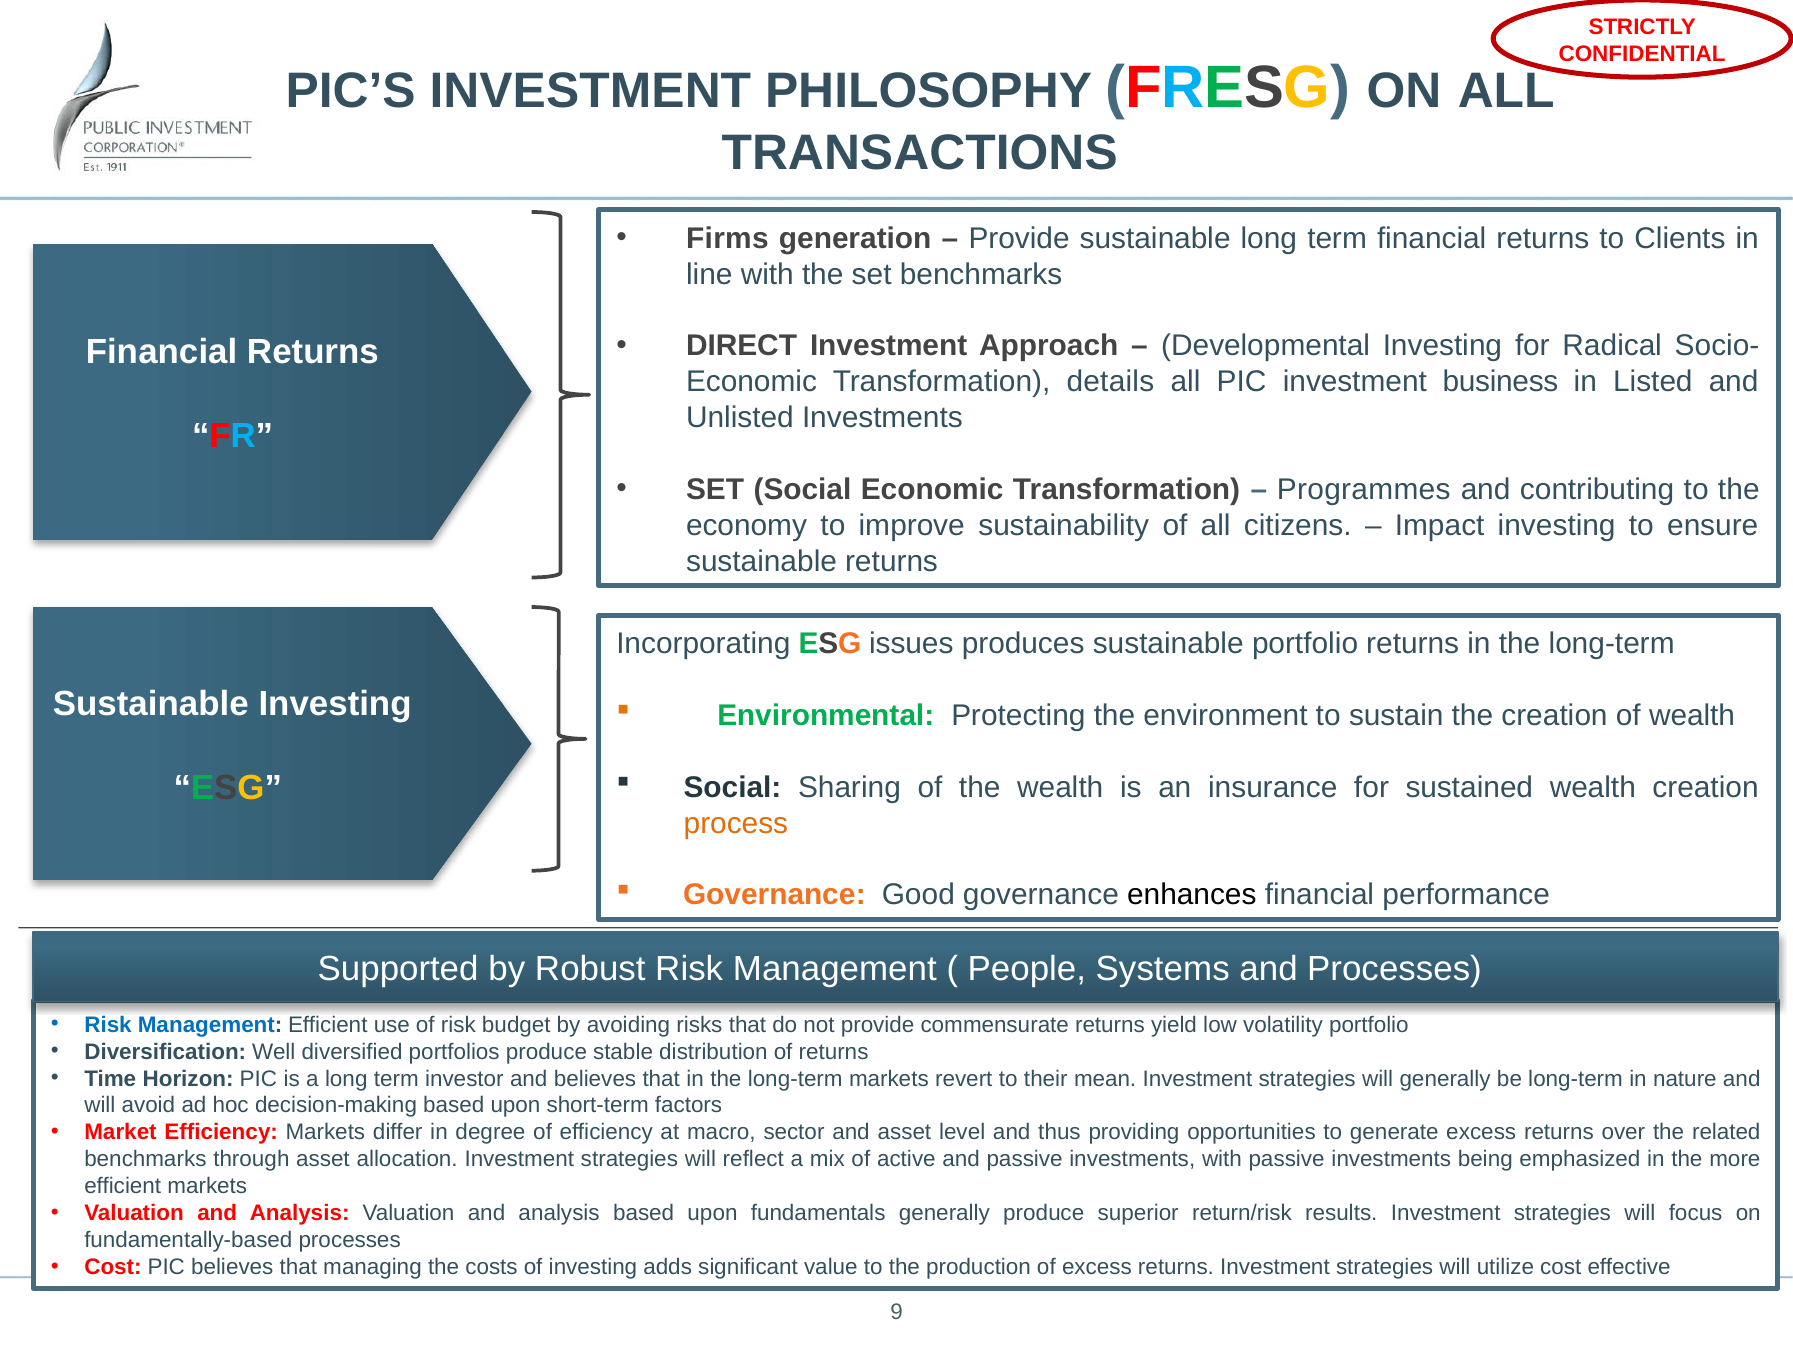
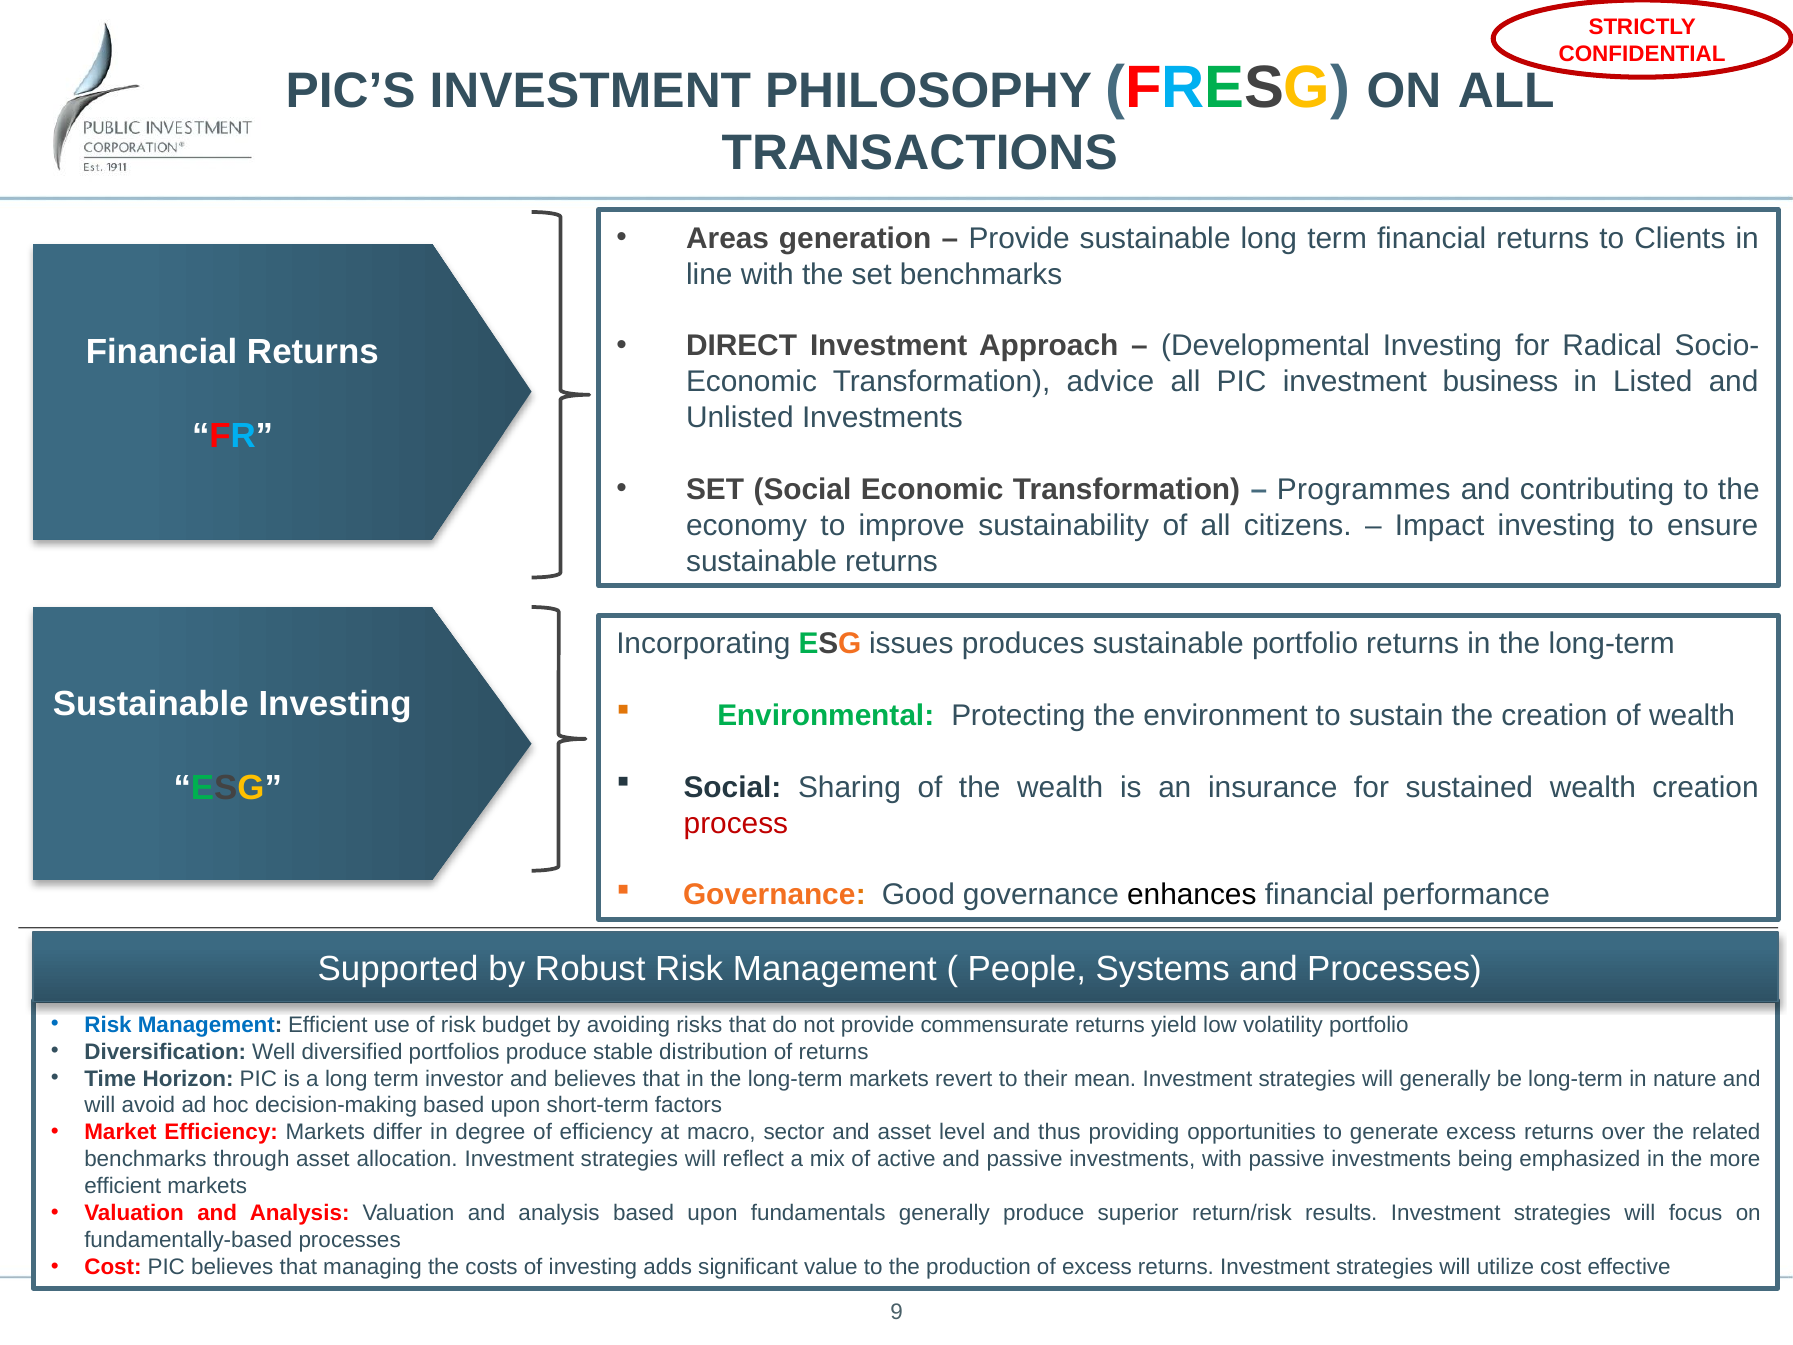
Firms: Firms -> Areas (728, 238)
details: details -> advice (1110, 382)
process colour: orange -> red (736, 823)
